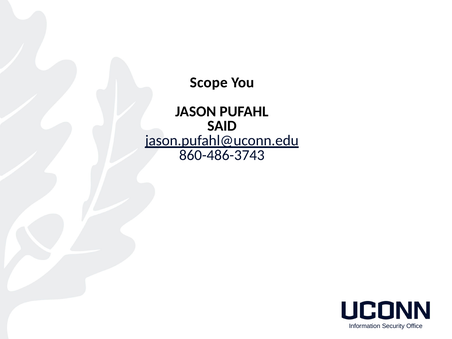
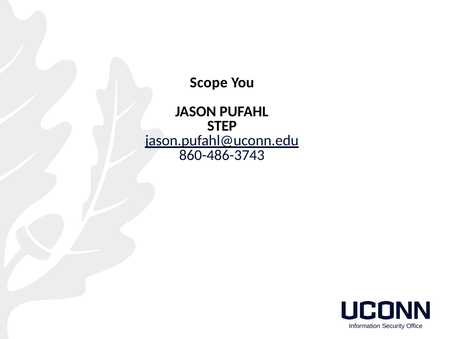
SAID: SAID -> STEP (222, 126)
